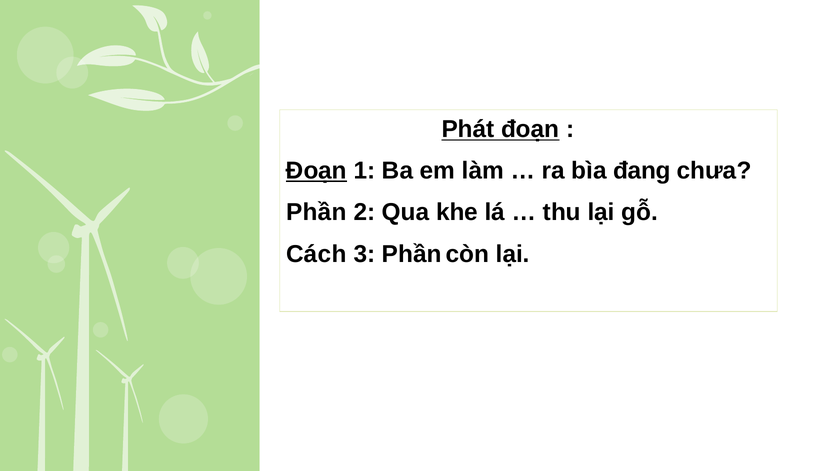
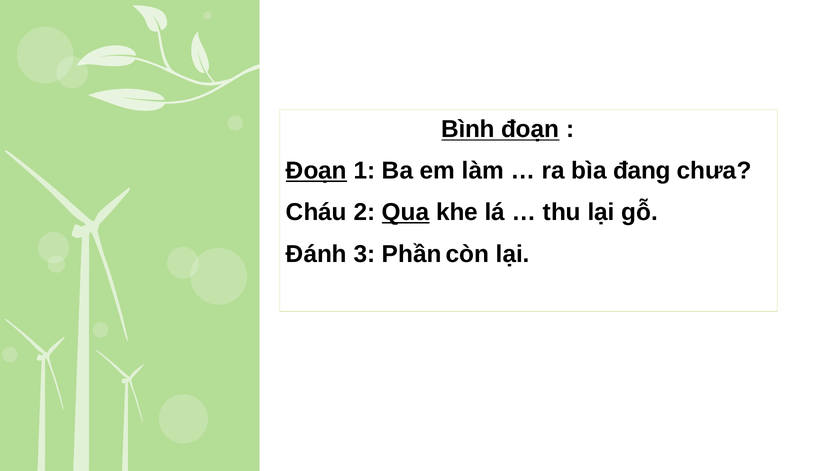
Phát: Phát -> Bình (468, 129)
Phần: Phần -> Cháu (316, 212)
Qua underline: none -> present (406, 212)
Cách: Cách -> Đánh (316, 254)
